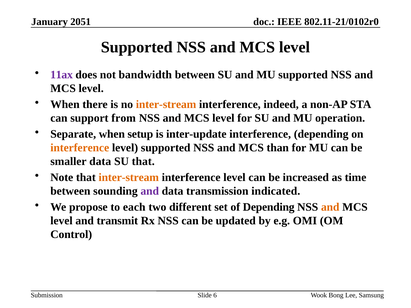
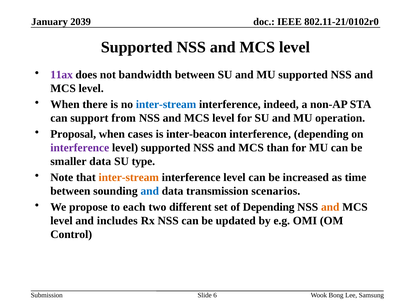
2051: 2051 -> 2039 (81, 22)
inter-stream colour: orange -> blue (166, 104)
Separate: Separate -> Proposal (73, 134)
setup: setup -> cases (140, 134)
inter-update: inter-update -> inter-beacon (196, 134)
interference colour: orange -> purple (80, 148)
SU that: that -> type (143, 162)
and colour: purple -> blue (150, 191)
indicated: indicated -> scenarios (276, 191)
transmit: transmit -> includes (117, 221)
